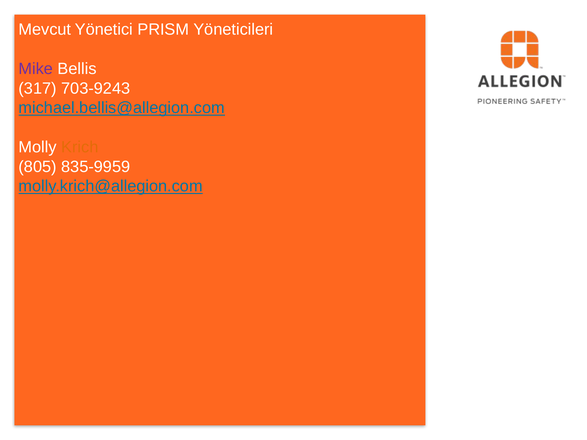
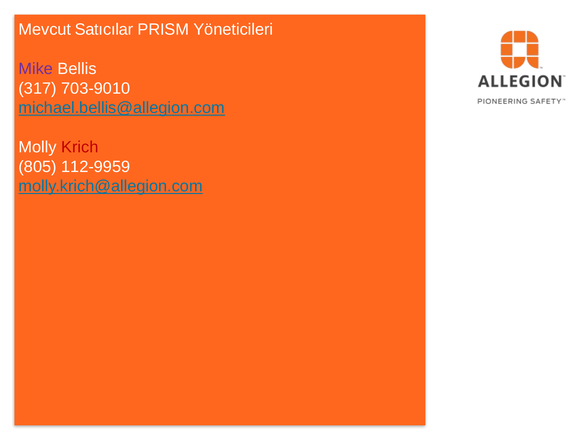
Yönetici: Yönetici -> Satıcılar (104, 30)
703-9243: 703-9243 -> 703-9010 (96, 88)
Krich colour: orange -> red (80, 147)
835-9959: 835-9959 -> 112-9959 (96, 167)
